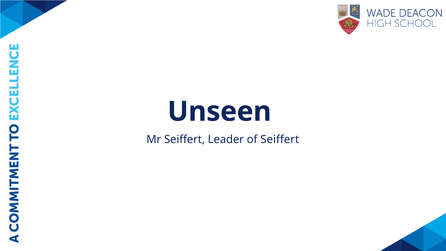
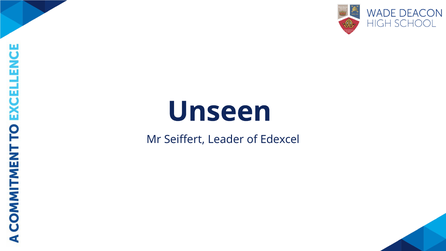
of Seiffert: Seiffert -> Edexcel (280, 139)
